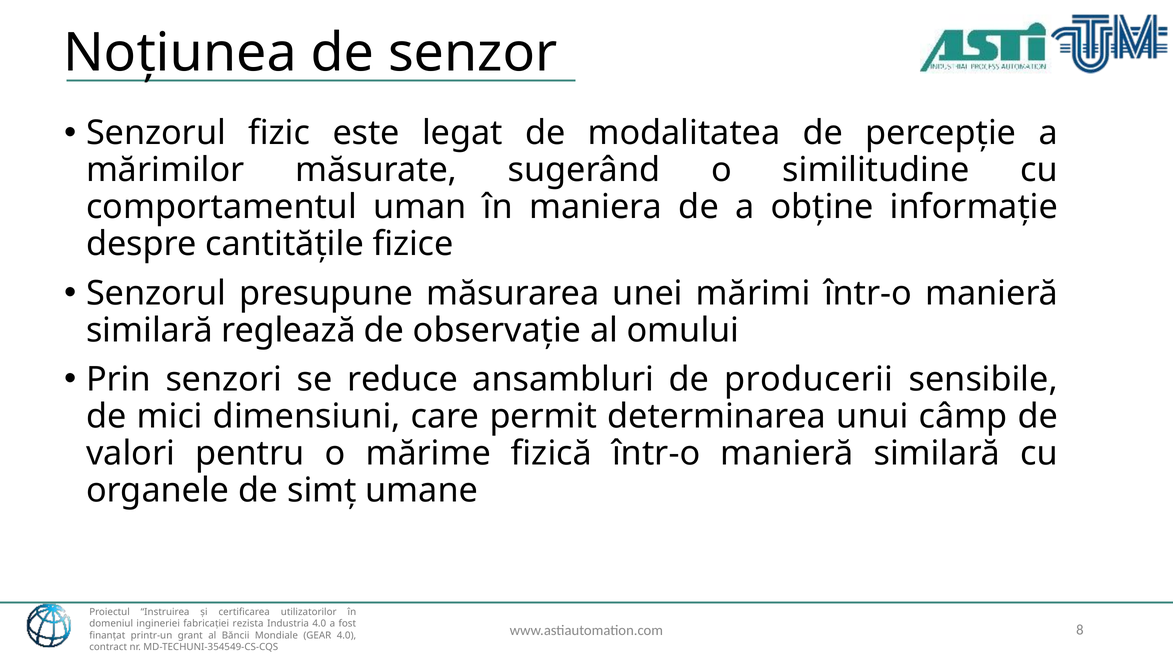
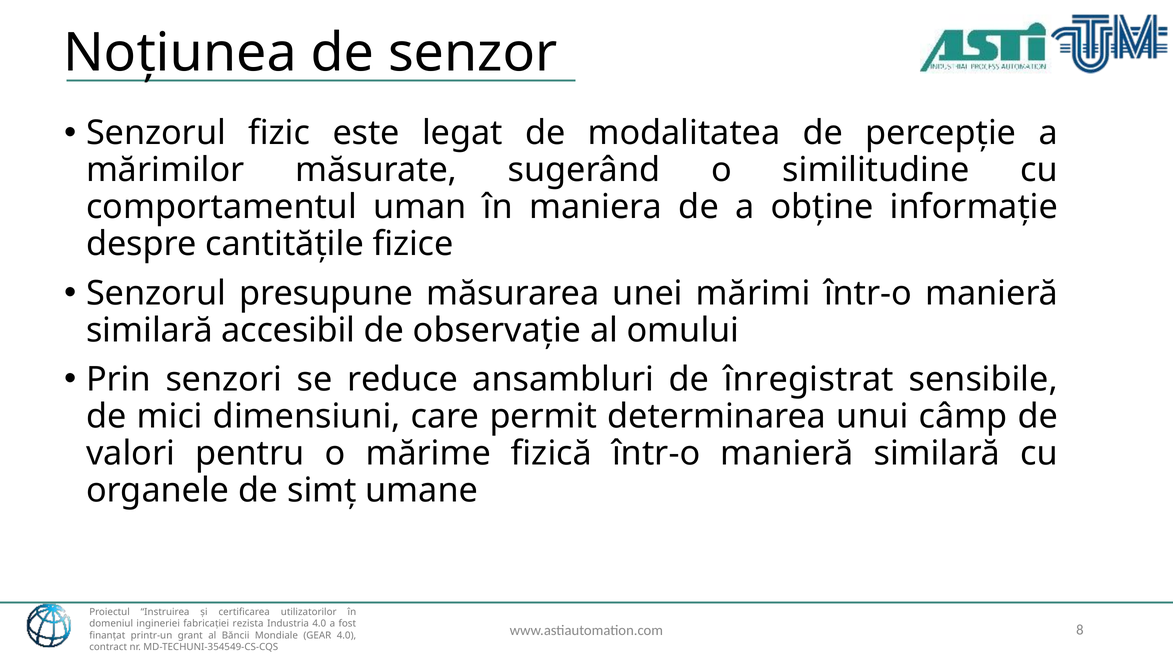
reglează: reglează -> accesibil (288, 330)
producerii: producerii -> înregistrat (809, 379)
